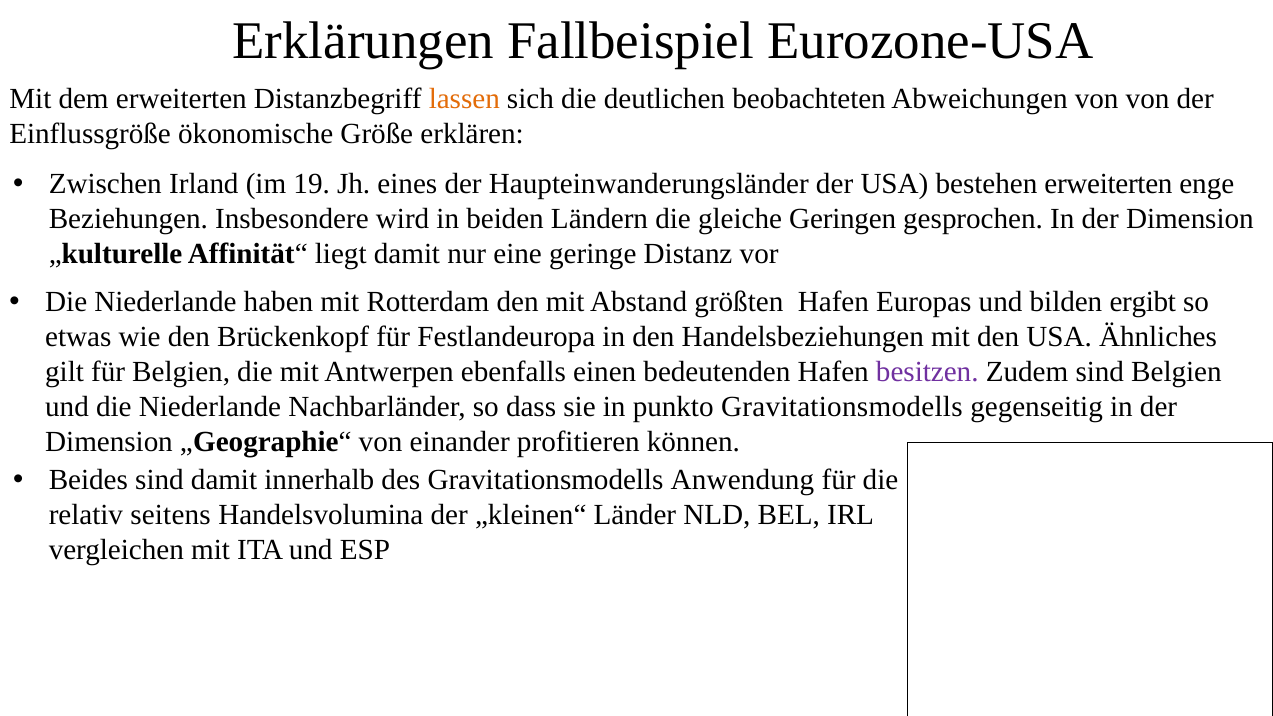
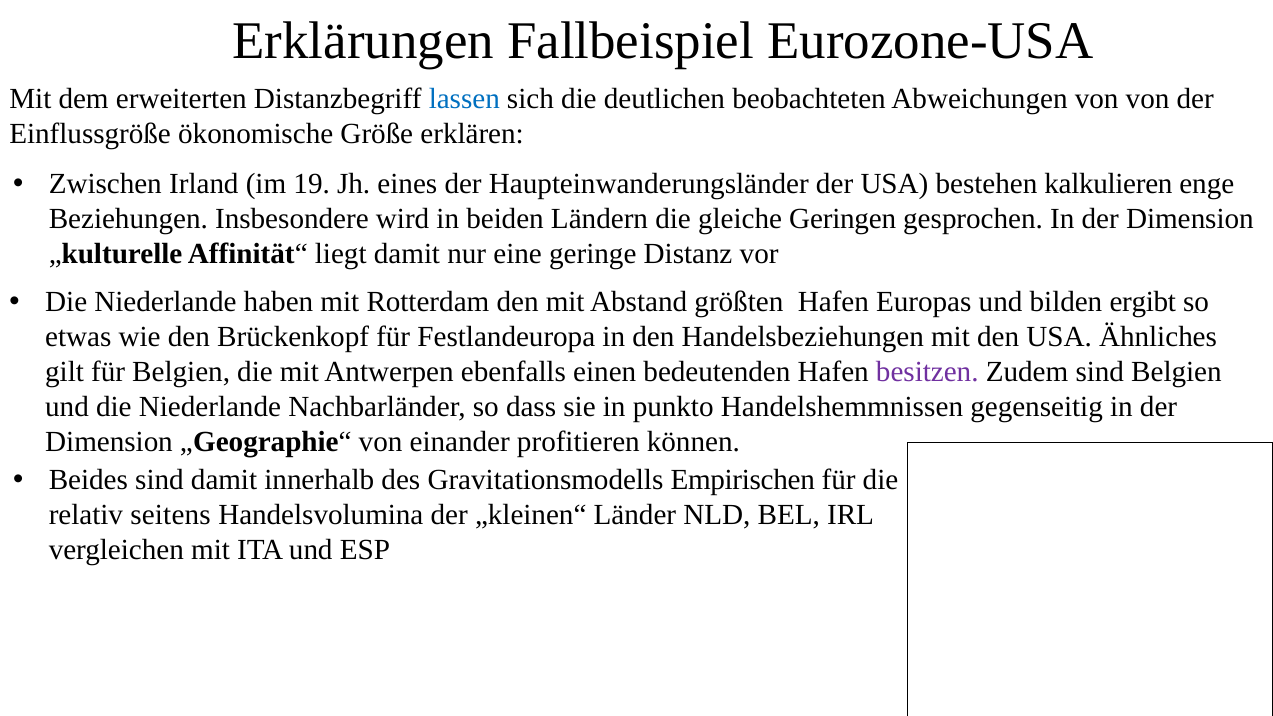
lassen colour: orange -> blue (464, 99)
bestehen erweiterten: erweiterten -> kalkulieren (1108, 184)
punkto Gravitationsmodells: Gravitationsmodells -> Handelshemmnissen (842, 407)
Anwendung: Anwendung -> Empirischen (743, 480)
